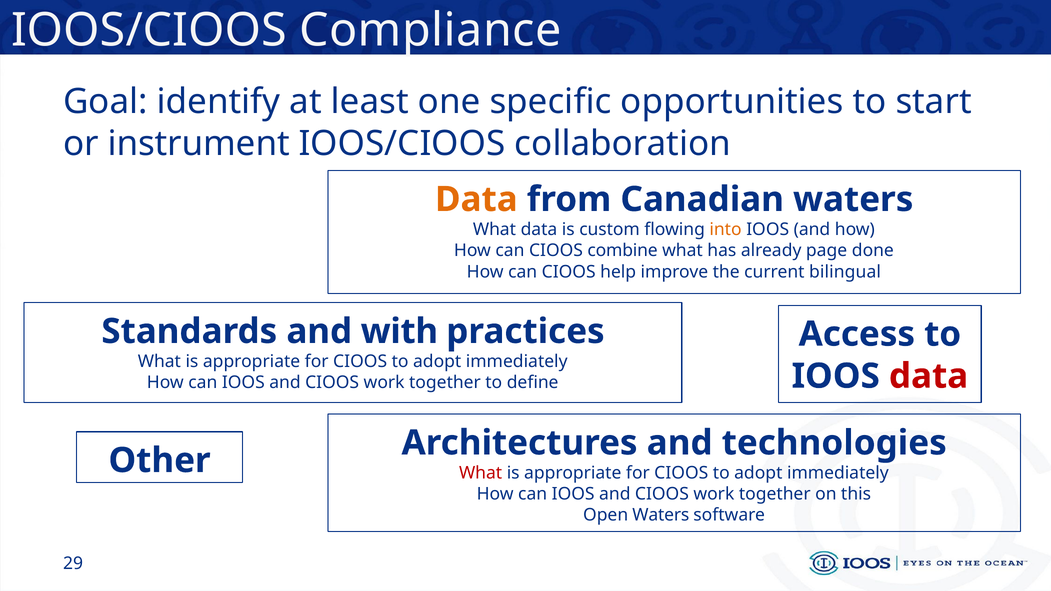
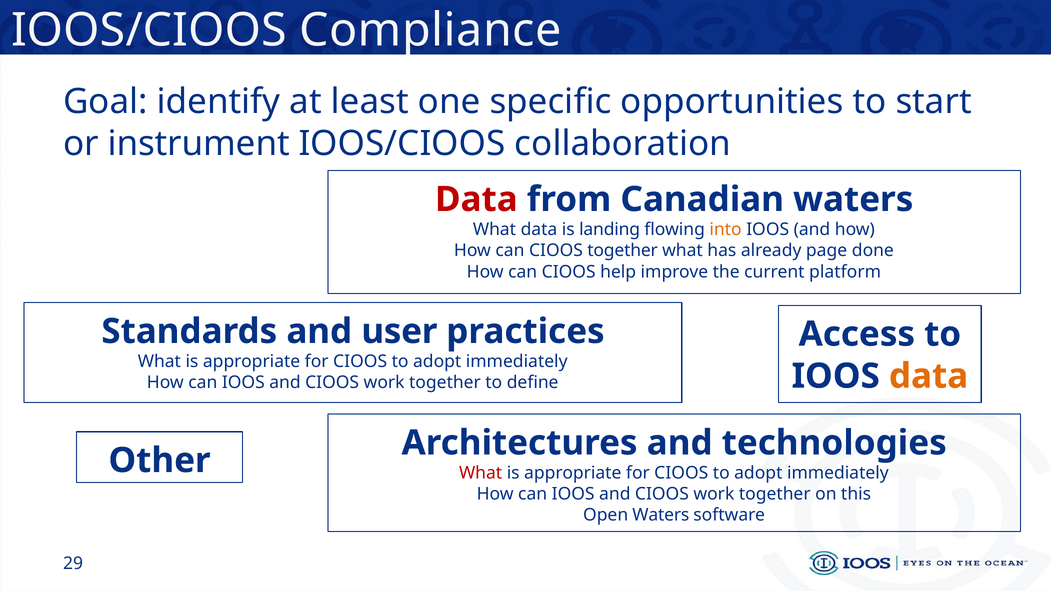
Data colour: orange -> red (476, 200)
custom: custom -> landing (610, 230)
CIOOS combine: combine -> together (623, 251)
bilingual: bilingual -> platform (845, 272)
with: with -> user (399, 332)
data colour: red -> orange (929, 376)
